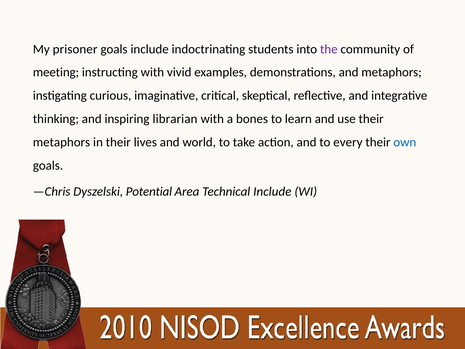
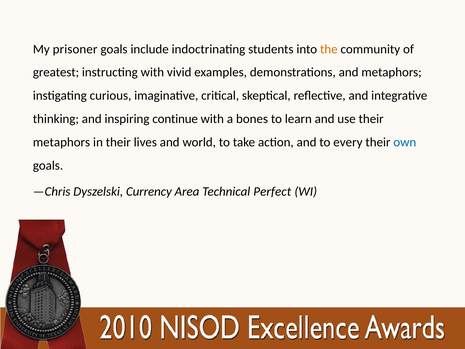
the colour: purple -> orange (329, 49)
meeting: meeting -> greatest (56, 72)
librarian: librarian -> continue (175, 119)
Potential: Potential -> Currency (149, 191)
Technical Include: Include -> Perfect (272, 191)
